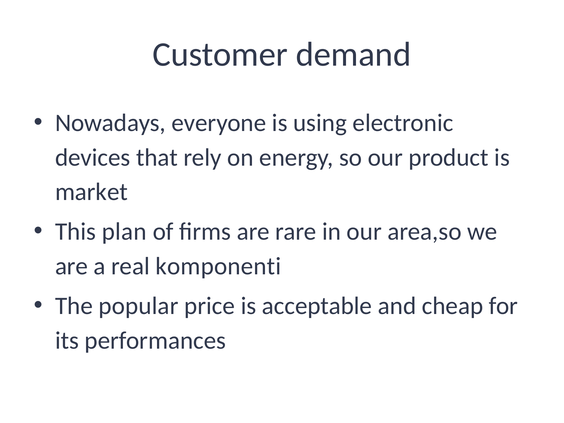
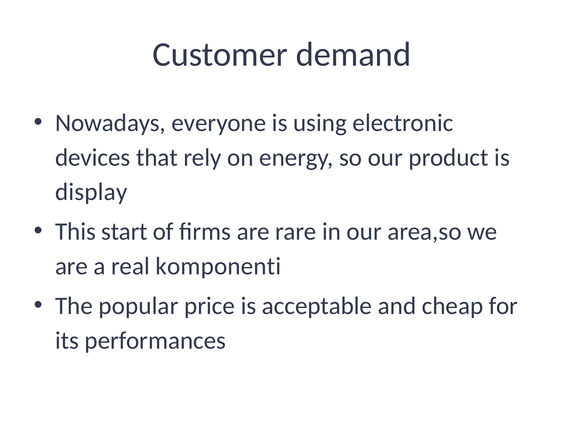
market: market -> display (91, 192)
plan: plan -> start (124, 232)
